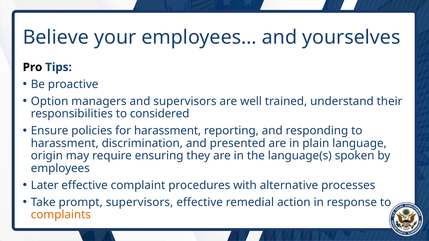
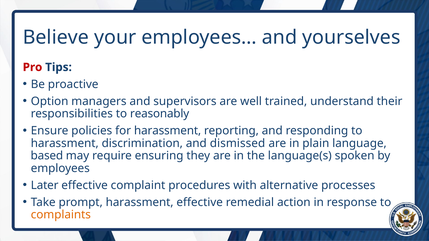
Pro colour: black -> red (33, 67)
considered: considered -> reasonably (160, 114)
presented: presented -> dismissed (238, 143)
origin: origin -> based (47, 156)
prompt supervisors: supervisors -> harassment (140, 203)
